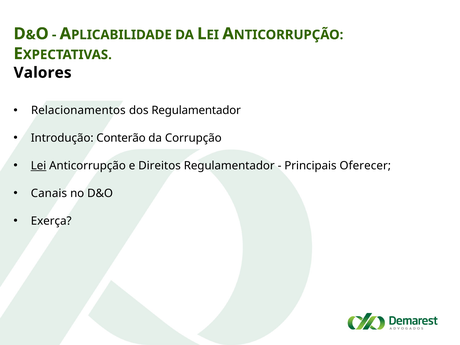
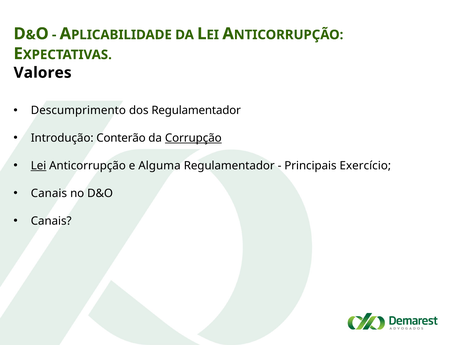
Relacionamentos: Relacionamentos -> Descumprimento (78, 110)
Corrupção underline: none -> present (193, 138)
Direitos: Direitos -> Alguma (159, 166)
Oferecer: Oferecer -> Exercício (365, 166)
Exerça: Exerça -> Canais (51, 221)
